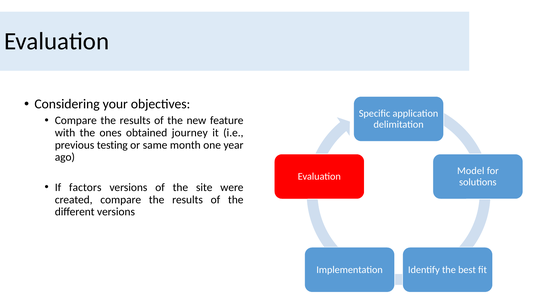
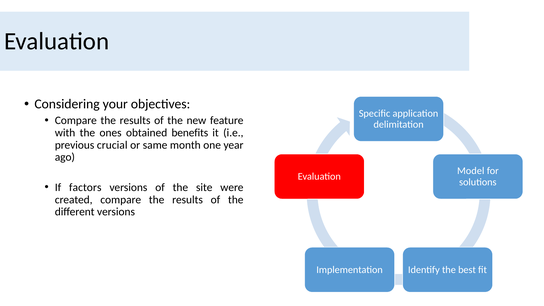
journey: journey -> benefits (190, 133)
testing: testing -> crucial (112, 145)
